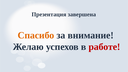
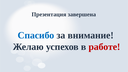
Спасибо colour: orange -> blue (36, 35)
